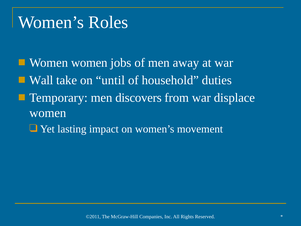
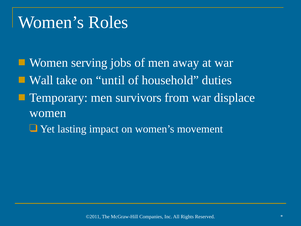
Women women: women -> serving (89, 63)
discovers: discovers -> survivors (138, 98)
